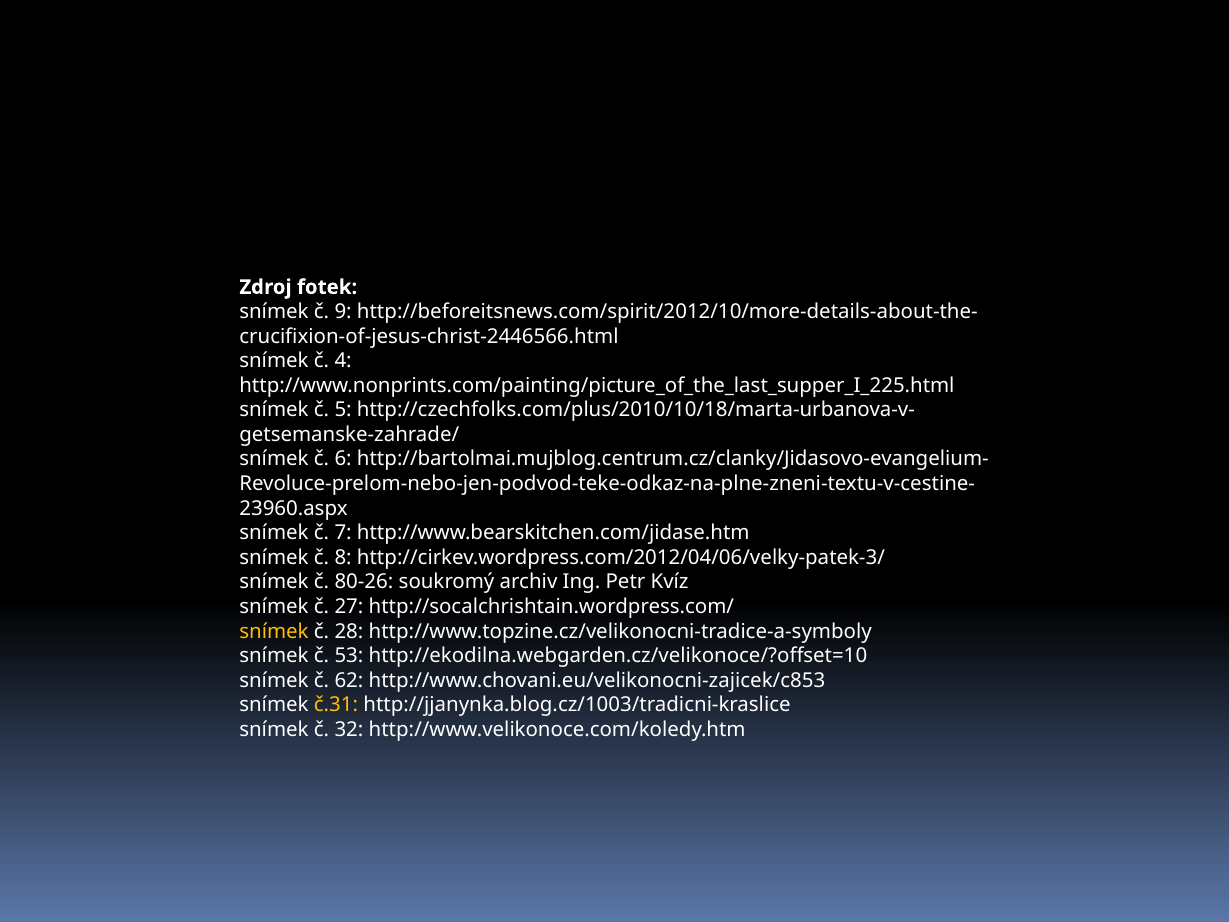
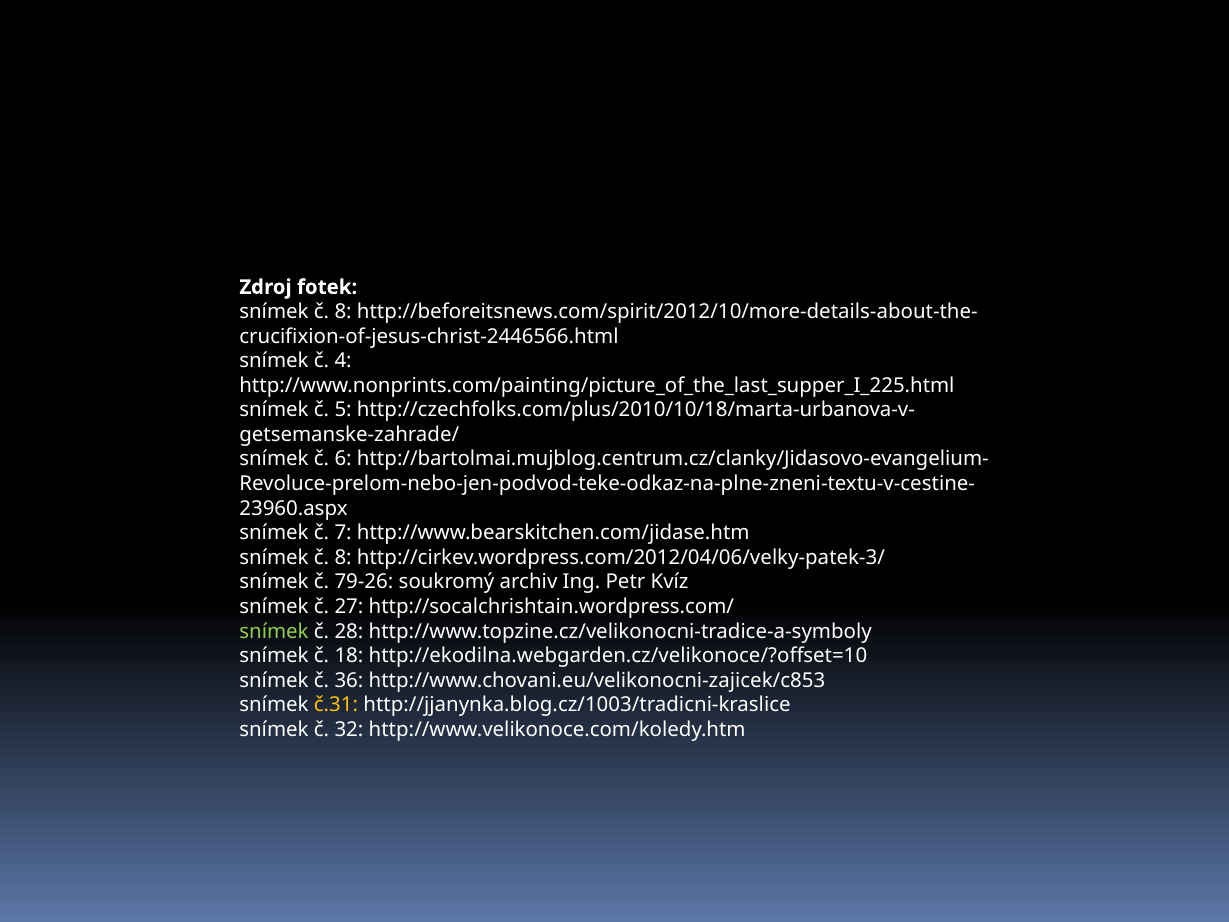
9: 9 -> 8 (343, 312)
80-26: 80-26 -> 79-26 (364, 582)
snímek colour: yellow -> light green (274, 631)
53: 53 -> 18 (349, 656)
62: 62 -> 36 (349, 680)
